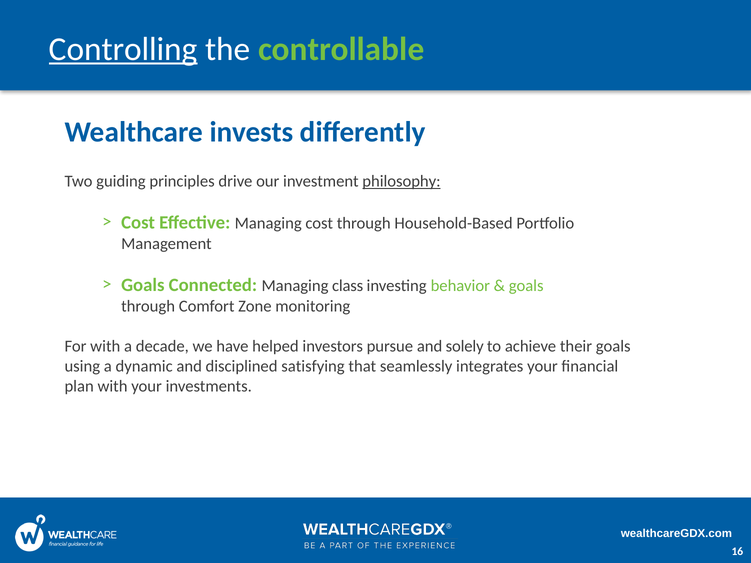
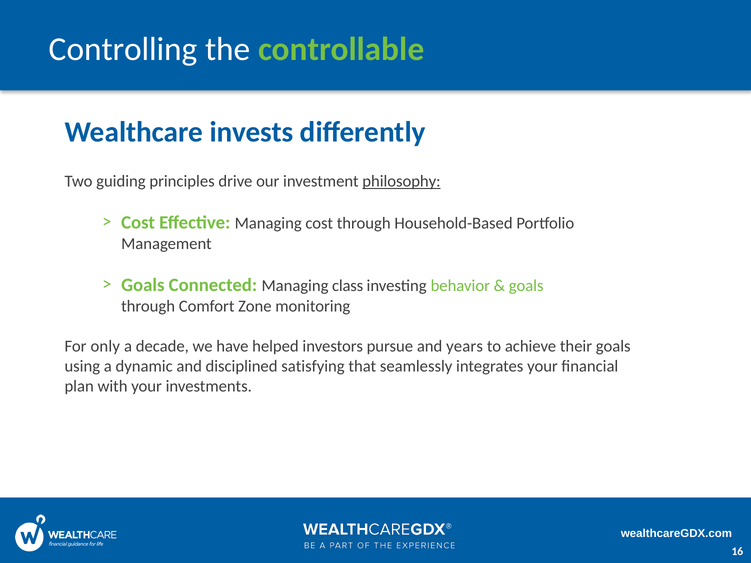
Controlling underline: present -> none (123, 49)
For with: with -> only (105, 347)
solely: solely -> years (465, 347)
